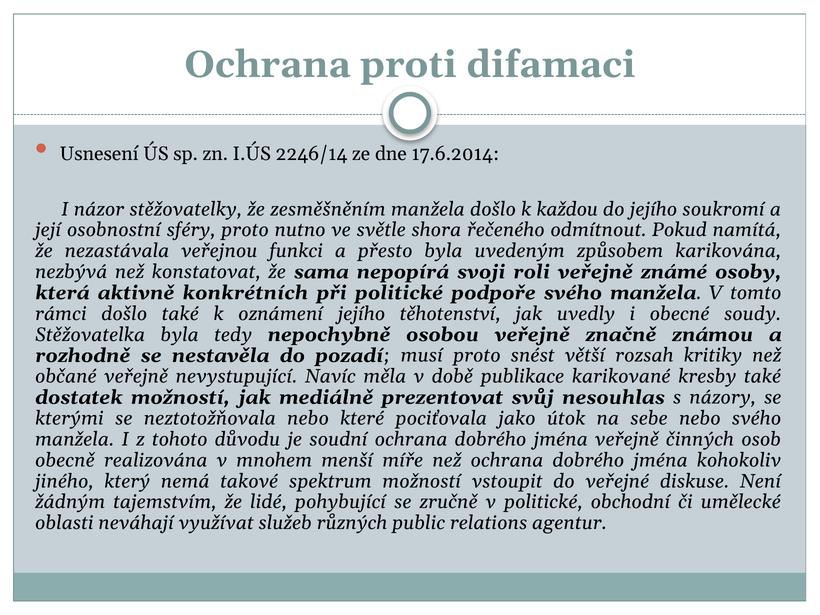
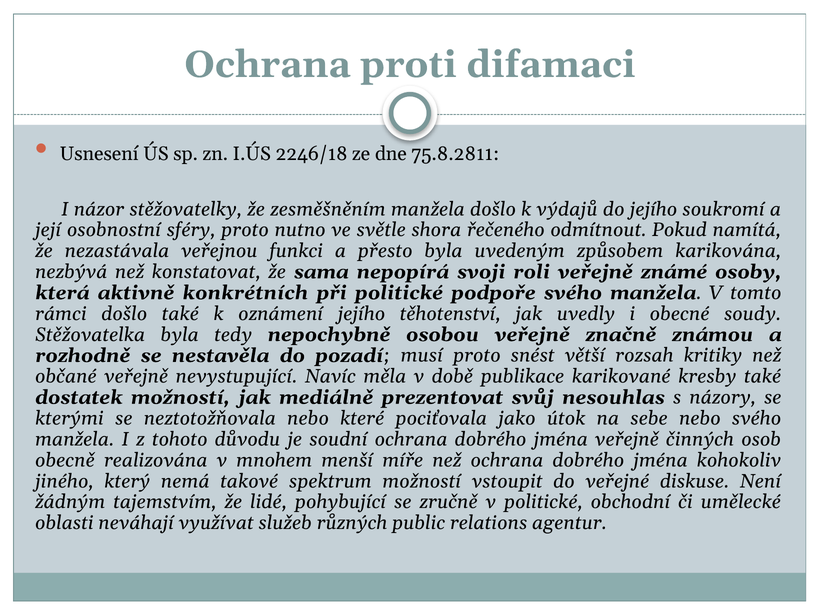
2246/14: 2246/14 -> 2246/18 (312, 154)
17.6.2014: 17.6.2014 -> 75.8.2811 (455, 154)
každou: každou -> výdajů (567, 209)
